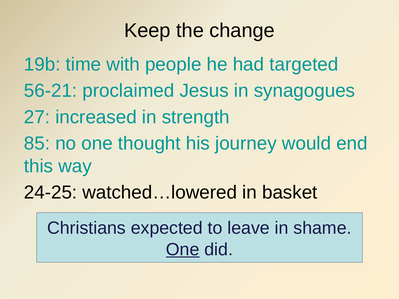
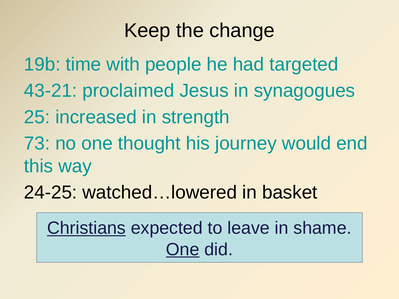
56-21: 56-21 -> 43-21 (51, 91)
27: 27 -> 25 (37, 117)
85: 85 -> 73 (37, 144)
Christians underline: none -> present (86, 228)
